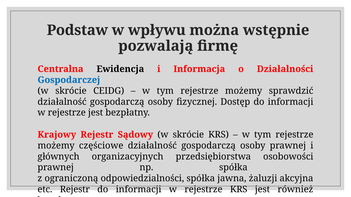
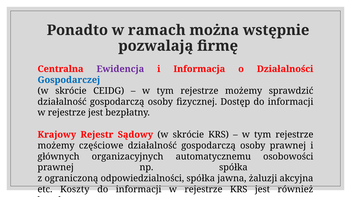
Podstaw: Podstaw -> Ponadto (77, 30)
wpływu: wpływu -> ramach (157, 30)
Ewidencja colour: black -> purple (120, 69)
przedsiębiorstwa: przedsiębiorstwa -> automatycznemu (213, 157)
etc Rejestr: Rejestr -> Koszty (75, 190)
